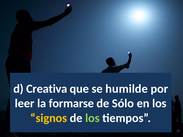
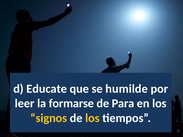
Creativa: Creativa -> Educate (47, 89)
Sólo: Sólo -> Para (123, 104)
los colour: light green -> yellow (92, 118)
